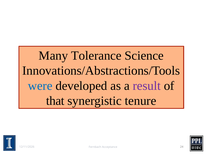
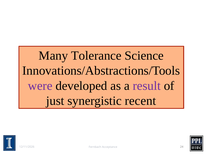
were colour: blue -> purple (40, 86)
that: that -> just (55, 101)
tenure: tenure -> recent (140, 101)
